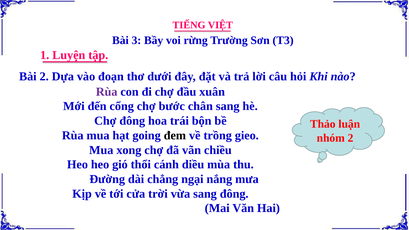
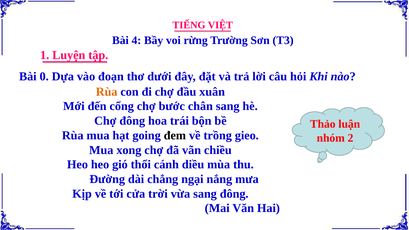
3: 3 -> 4 (136, 40)
Bài 2: 2 -> 0 (44, 77)
Rùa colour: purple -> orange (107, 92)
